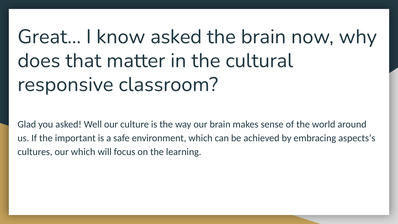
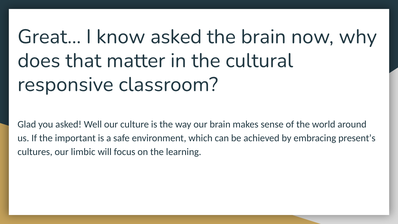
aspects’s: aspects’s -> present’s (357, 138)
our which: which -> limbic (83, 152)
